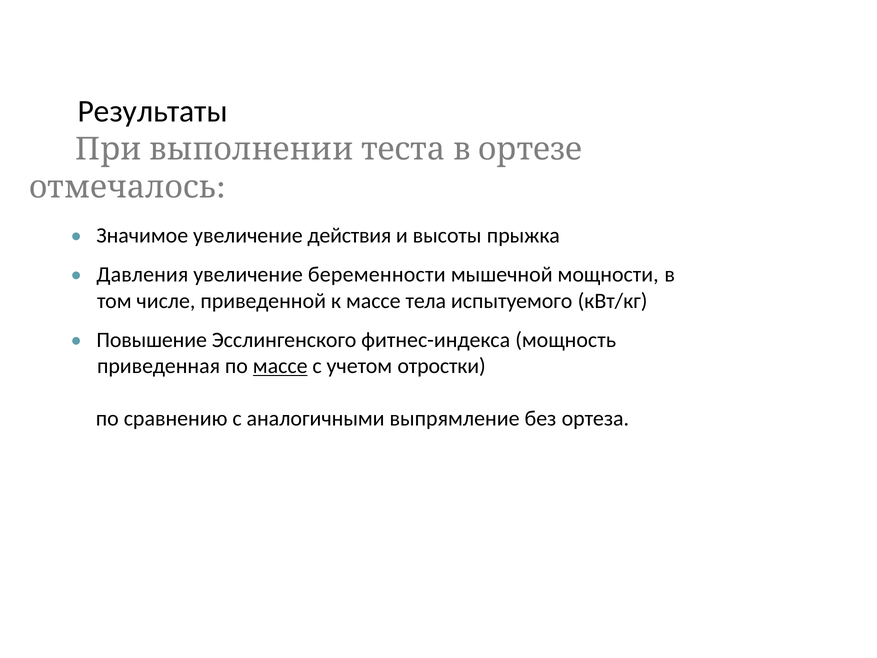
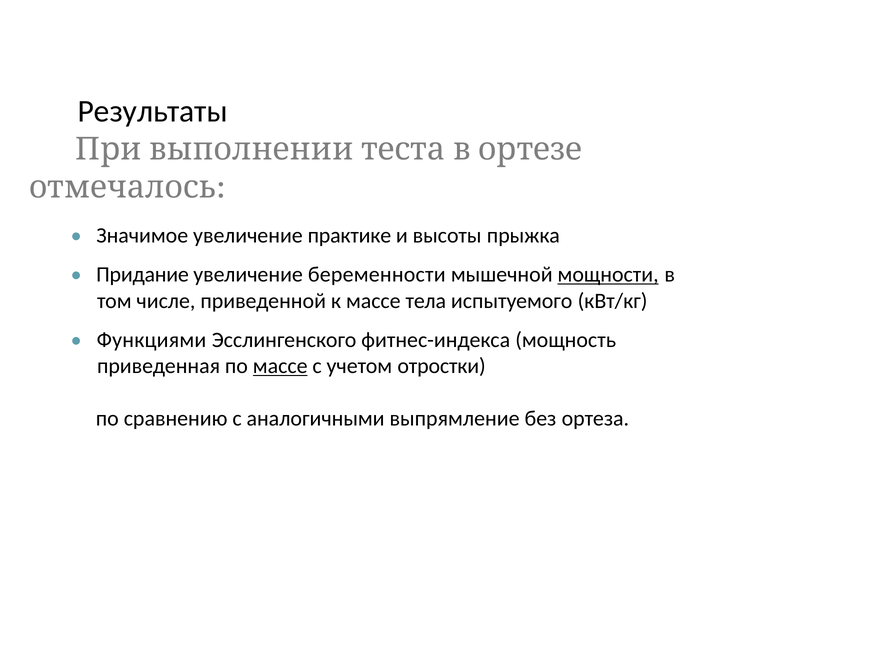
действия: действия -> практике (349, 236)
Давления: Давления -> Придание (143, 275)
мощности underline: none -> present (608, 275)
Повышение: Повышение -> Функциями (152, 340)
